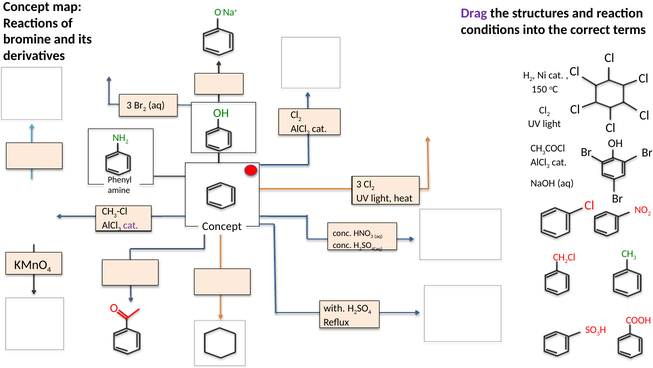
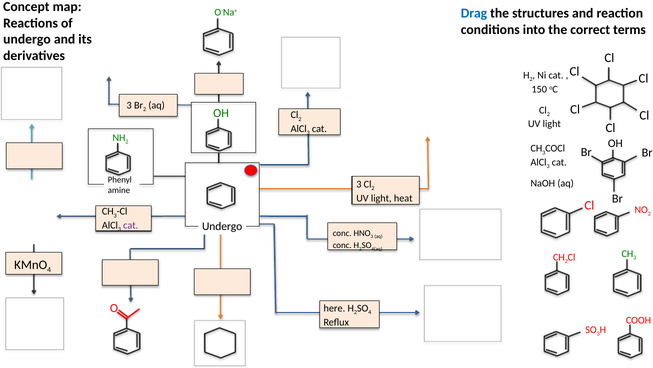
Drag colour: purple -> blue (474, 13)
bromine: bromine -> undergo (27, 39)
Concept: Concept -> Undergo (222, 226)
with: with -> here (334, 308)
